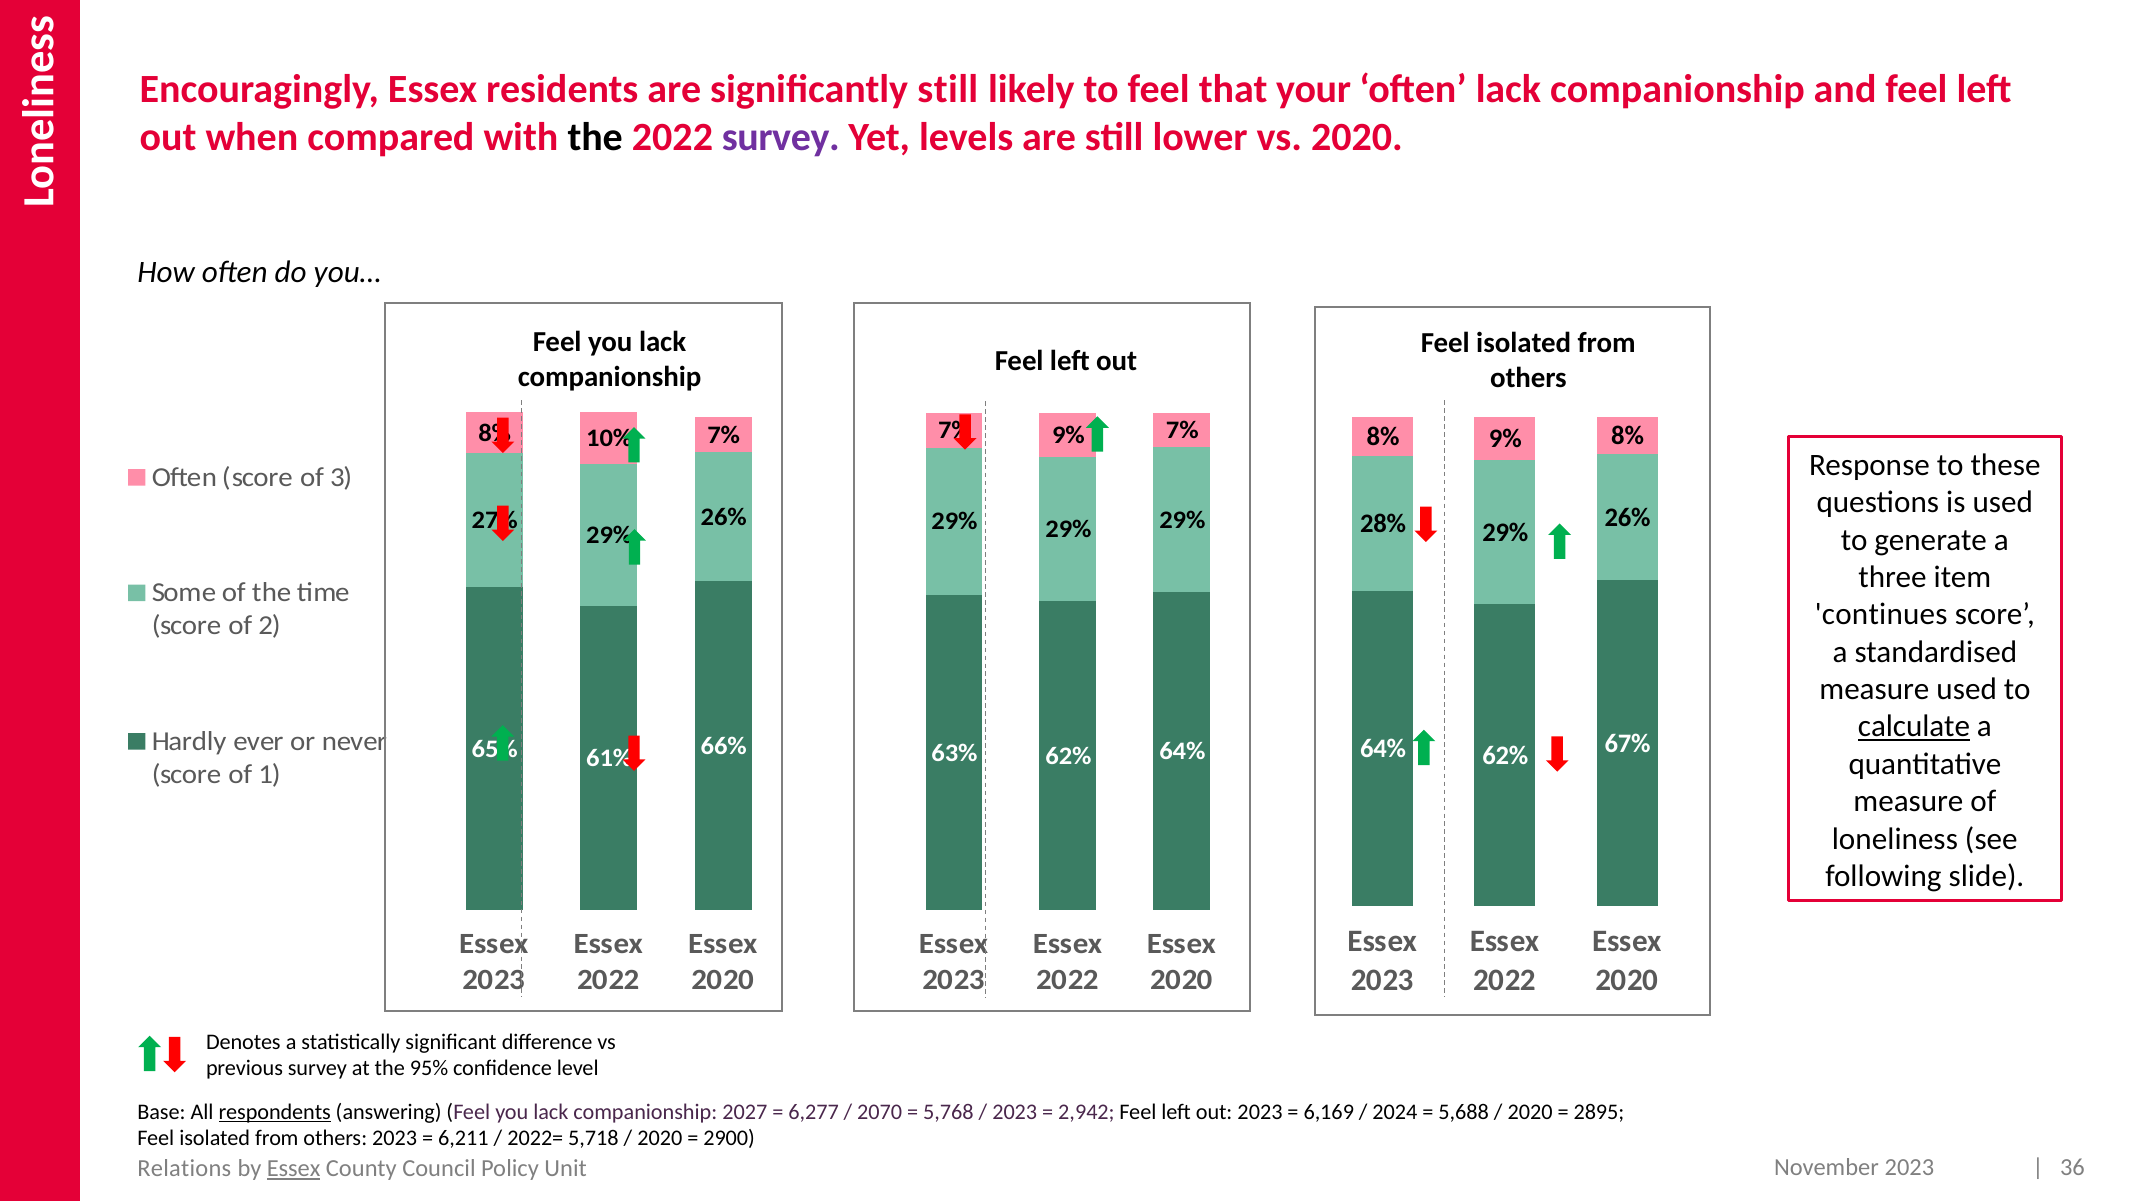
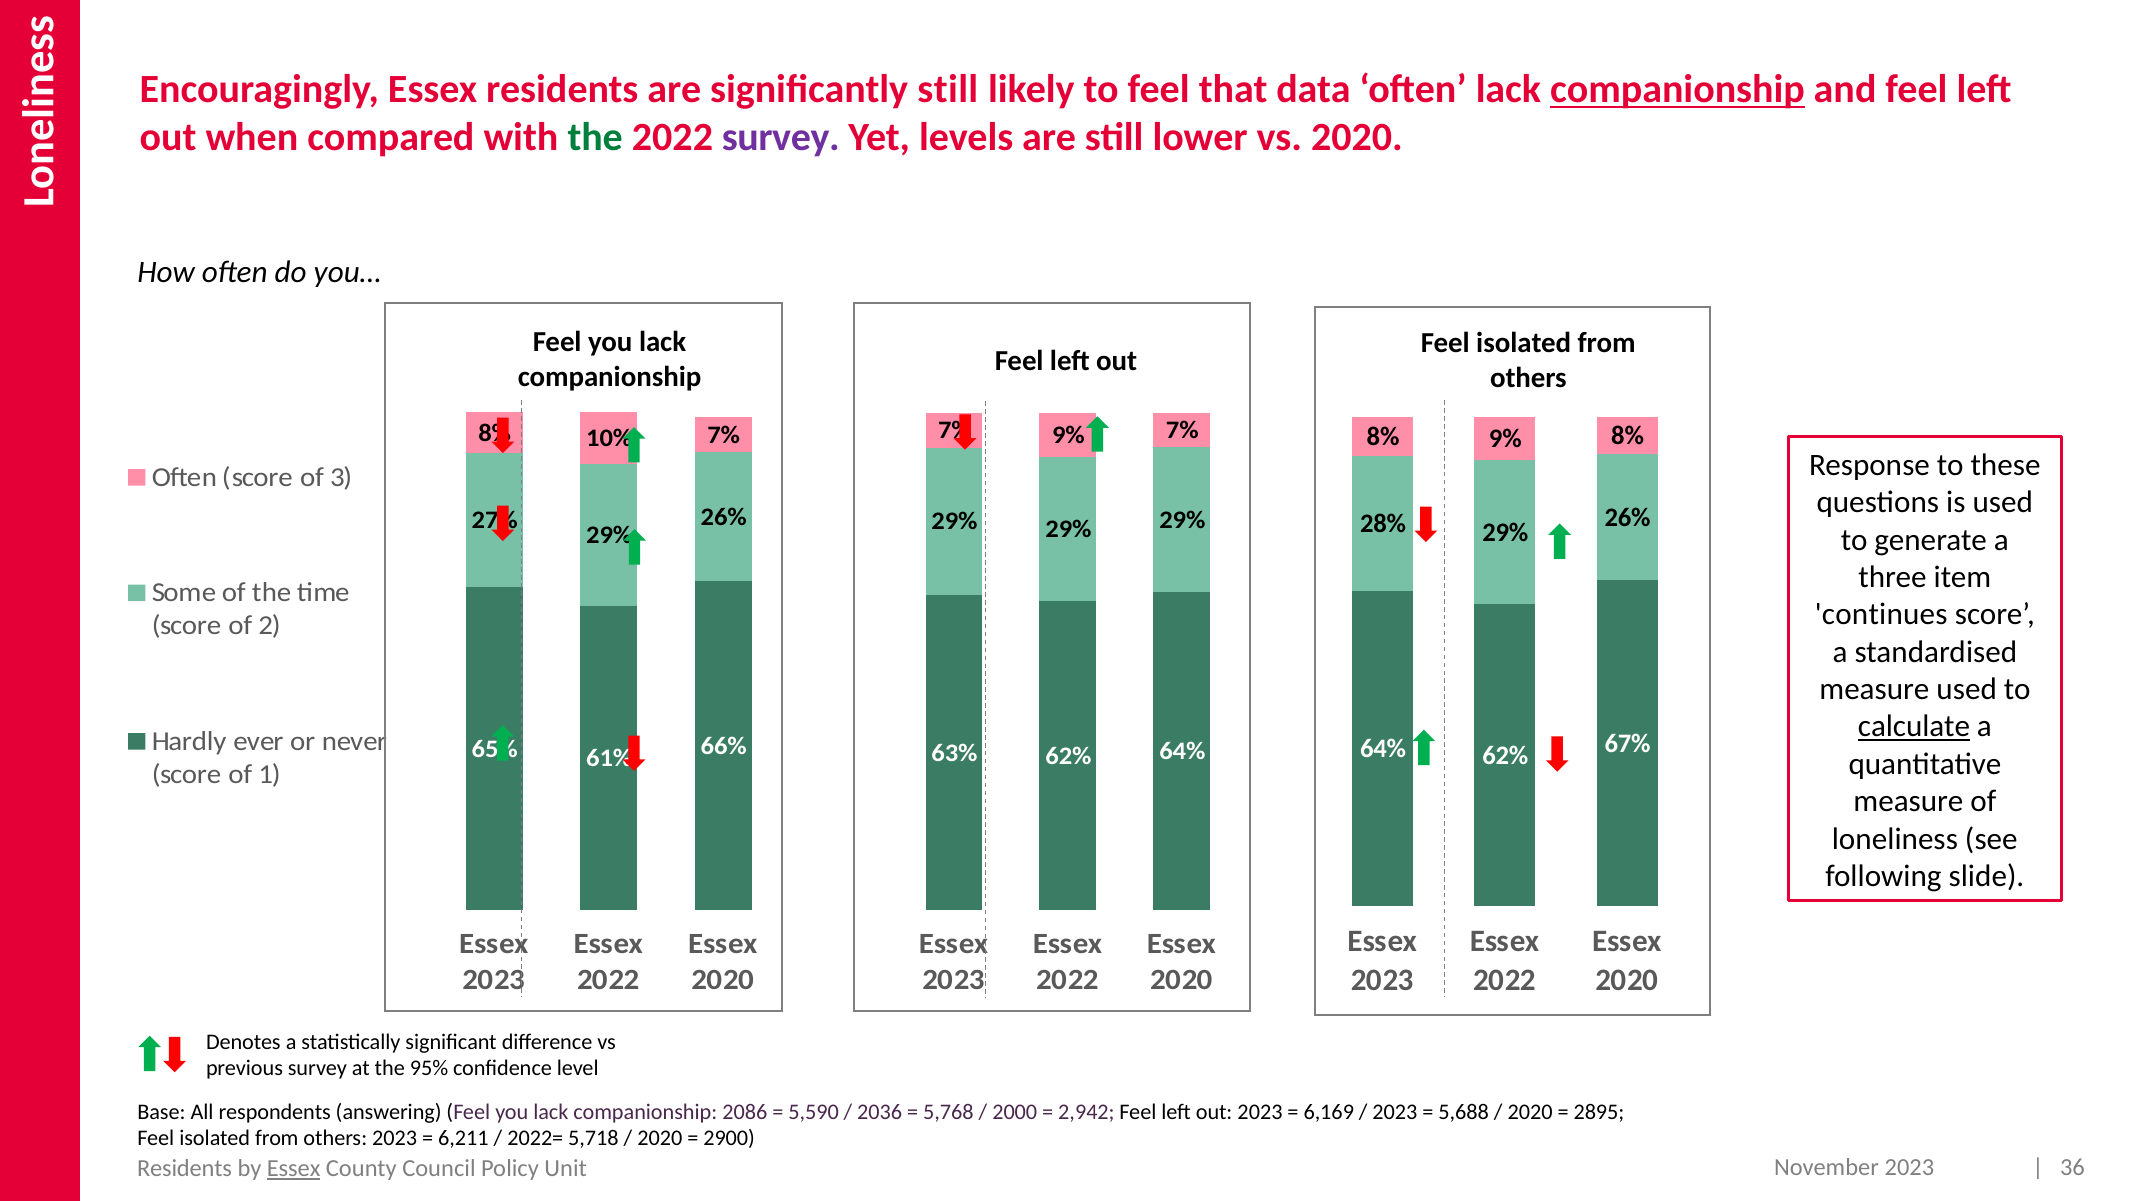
your: your -> data (1313, 90)
companionship underline: none -> present (1677, 90)
the colour: black -> green (595, 138)
respondents underline: present -> none (275, 1112)
2027: 2027 -> 2086 (745, 1112)
6,277: 6,277 -> 5,590 (814, 1112)
2070: 2070 -> 2036 (880, 1112)
2023: 2023 -> 2000 (1015, 1112)
2024: 2024 -> 2023 (1395, 1112)
Relations: Relations -> Residents (184, 1168)
